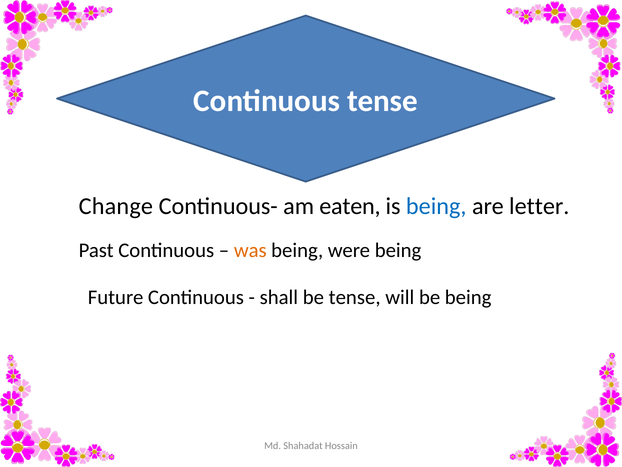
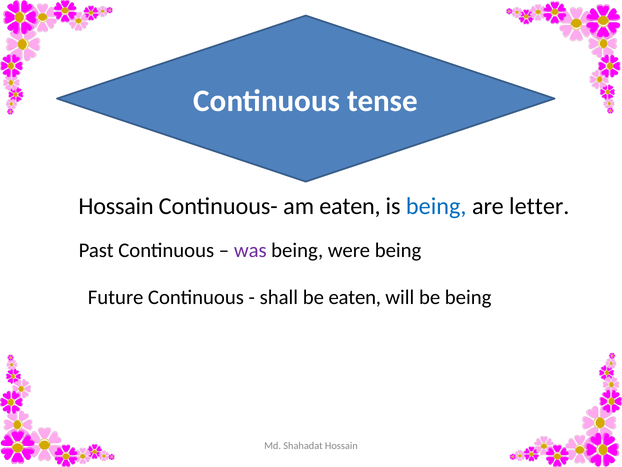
Change: Change -> Hossain (116, 206)
was colour: orange -> purple (250, 250)
be tense: tense -> eaten (355, 297)
